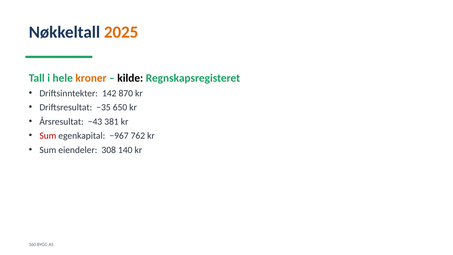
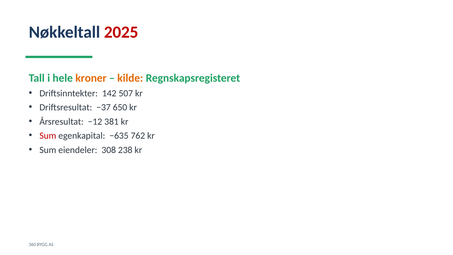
2025 colour: orange -> red (121, 32)
kilde colour: black -> orange (130, 78)
870: 870 -> 507 (126, 93)
−35: −35 -> −37 (104, 107)
−43: −43 -> −12 (95, 121)
−967: −967 -> −635 (119, 136)
140: 140 -> 238 (125, 150)
